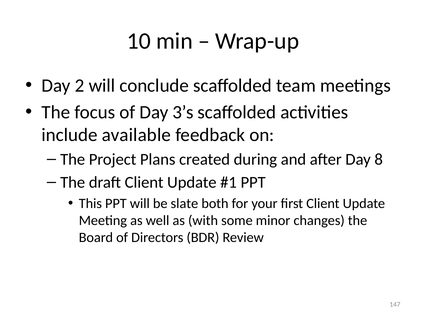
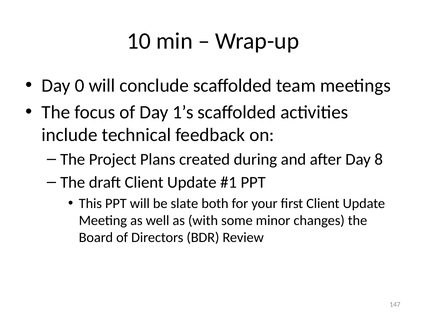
2: 2 -> 0 (80, 86)
3’s: 3’s -> 1’s (183, 112)
available: available -> technical (136, 135)
